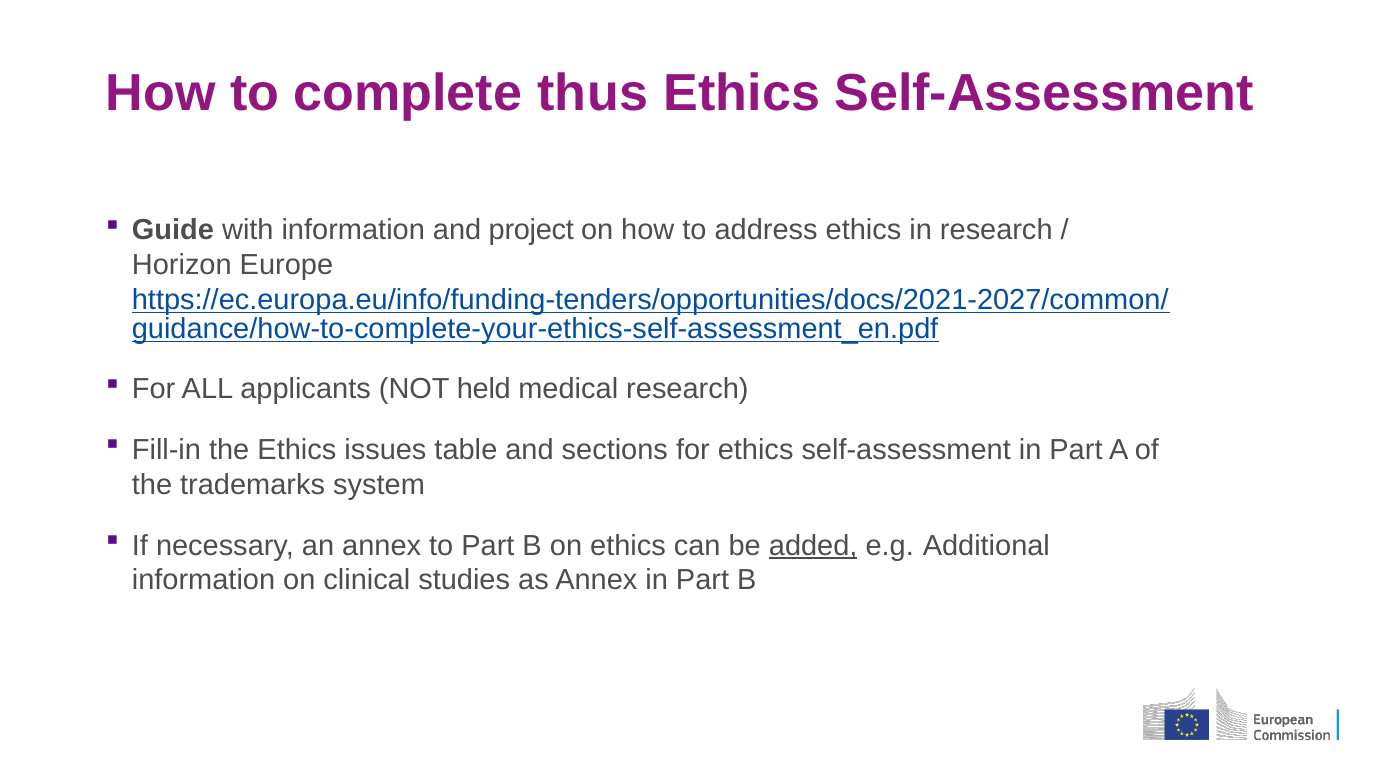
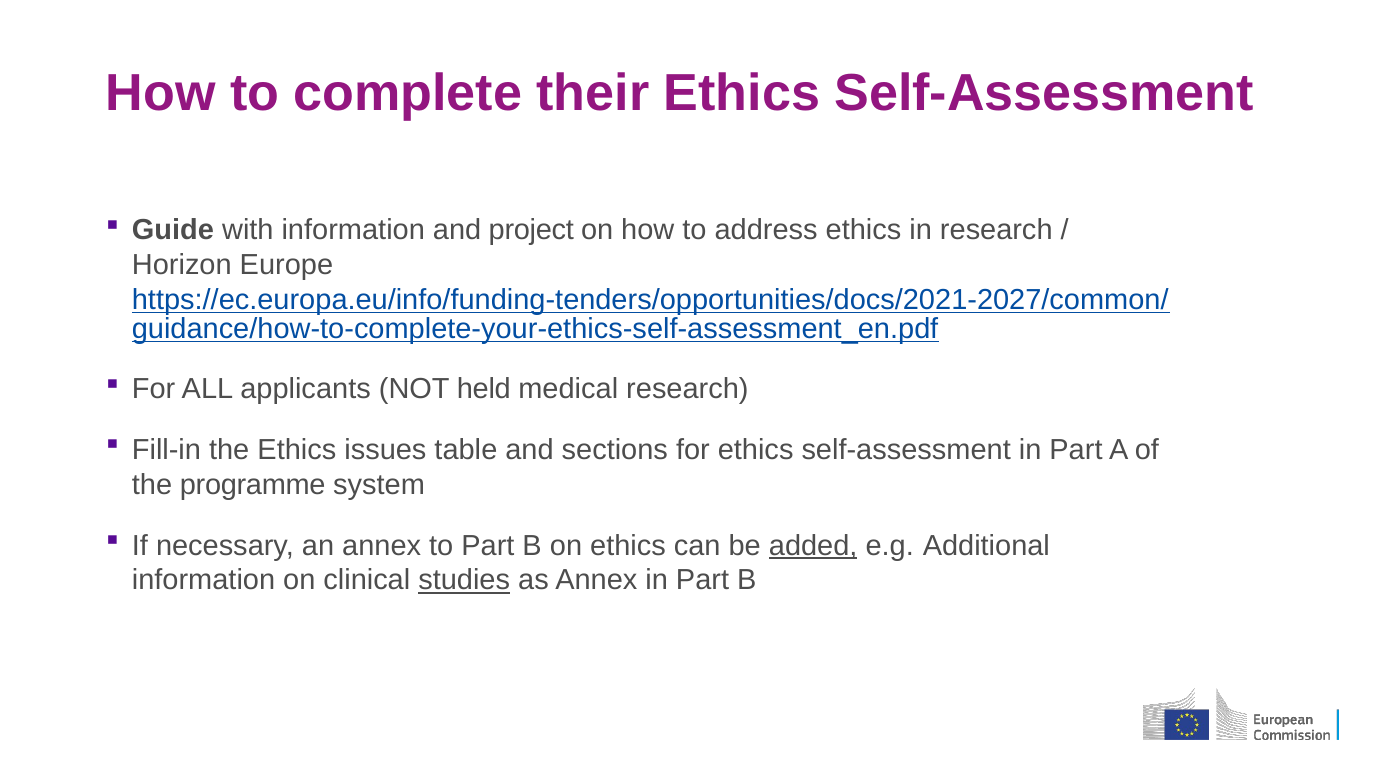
thus: thus -> their (593, 93)
trademarks: trademarks -> programme (253, 485)
studies underline: none -> present (464, 581)
